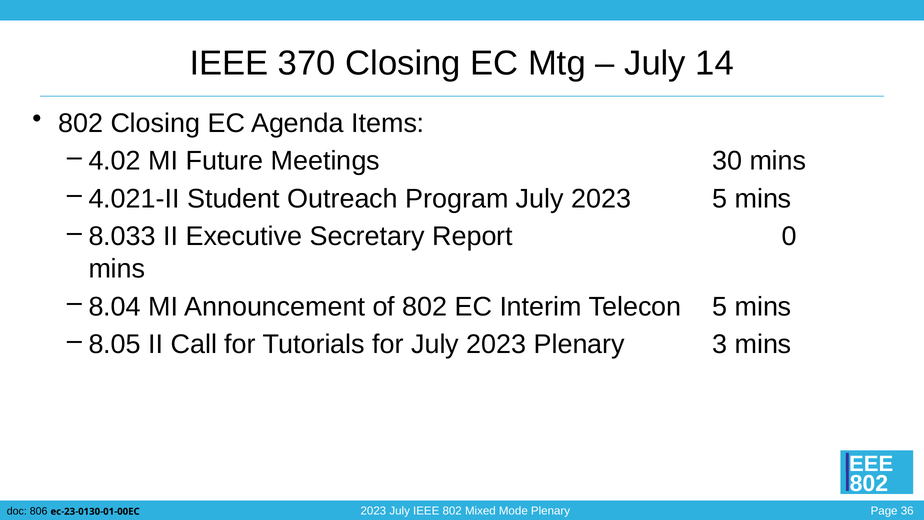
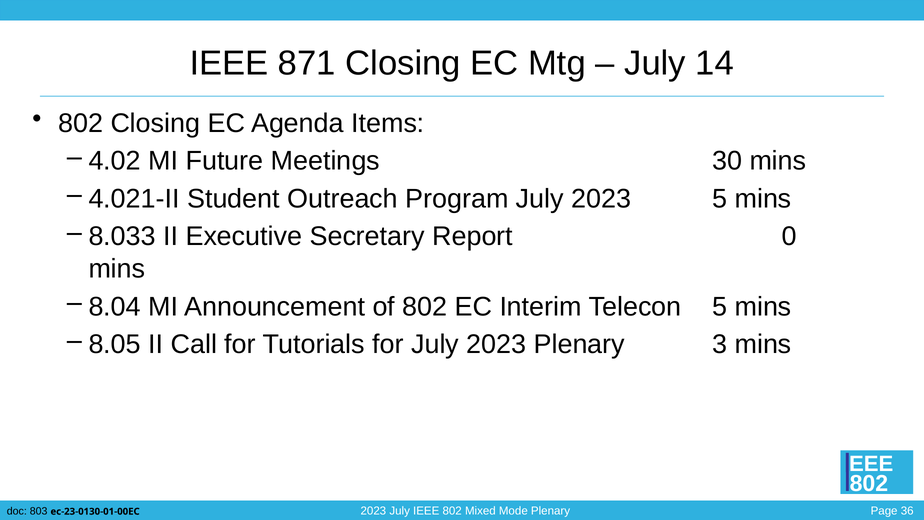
370: 370 -> 871 (307, 63)
806: 806 -> 803 (39, 511)
